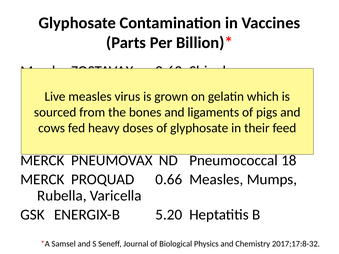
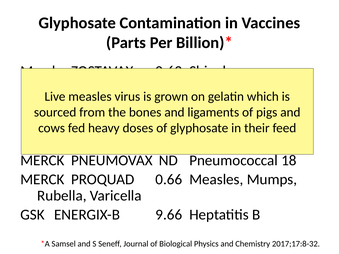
5.20: 5.20 -> 9.66 (169, 215)
